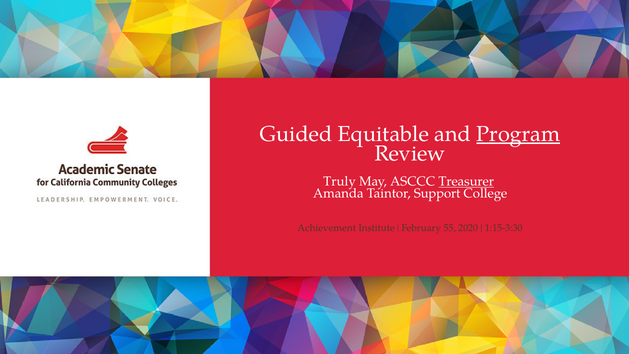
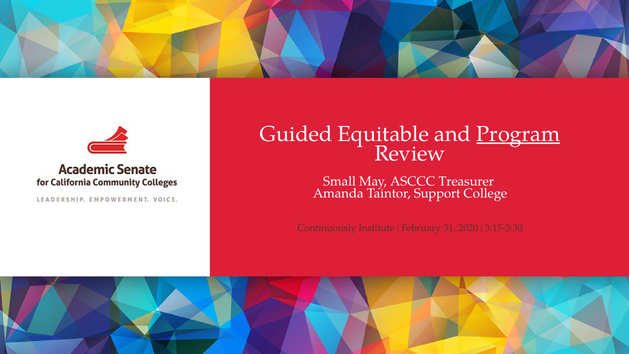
Truly: Truly -> Small (340, 182)
Treasurer underline: present -> none (466, 182)
Achievement: Achievement -> Continuously (327, 228)
55: 55 -> 31 (450, 228)
1:15-3:30: 1:15-3:30 -> 3:15-3:30 (504, 228)
